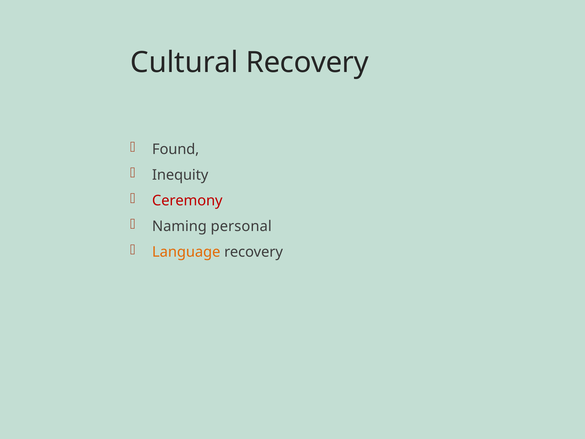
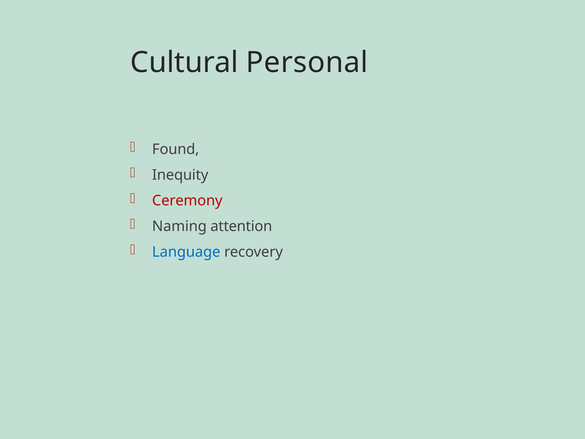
Cultural Recovery: Recovery -> Personal (307, 62)
personal: personal -> attention (241, 226)
Language colour: orange -> blue (186, 252)
